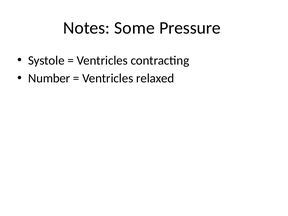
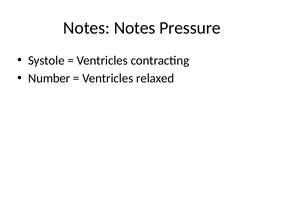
Notes Some: Some -> Notes (135, 28)
